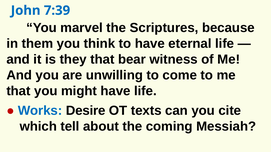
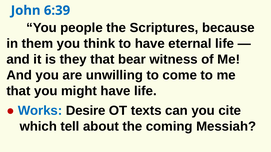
7:39: 7:39 -> 6:39 (57, 10)
marvel: marvel -> people (82, 28)
